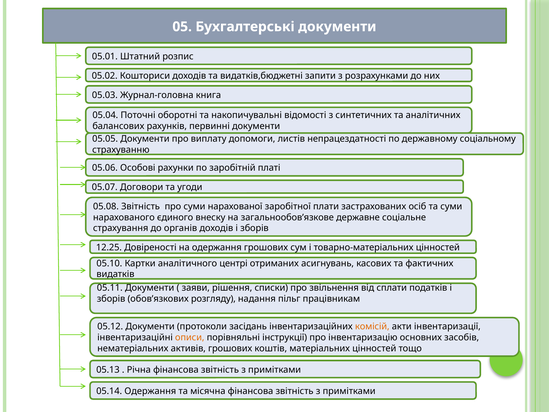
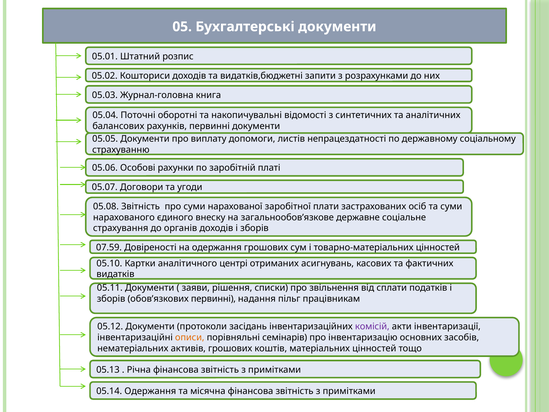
12.25: 12.25 -> 07.59 (109, 247)
обов’язкових розгляду: розгляду -> первинні (213, 299)
комісій colour: orange -> purple (372, 326)
інструкції: інструкції -> семінарів (285, 337)
